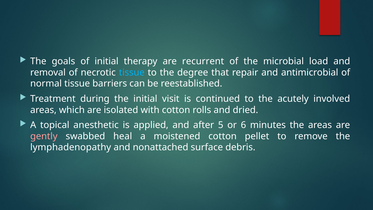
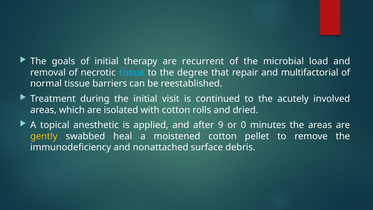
antimicrobial: antimicrobial -> multifactorial (310, 72)
5: 5 -> 9 (221, 125)
6: 6 -> 0 (243, 125)
gently colour: pink -> yellow (44, 136)
lymphadenopathy: lymphadenopathy -> immunodeficiency (71, 147)
